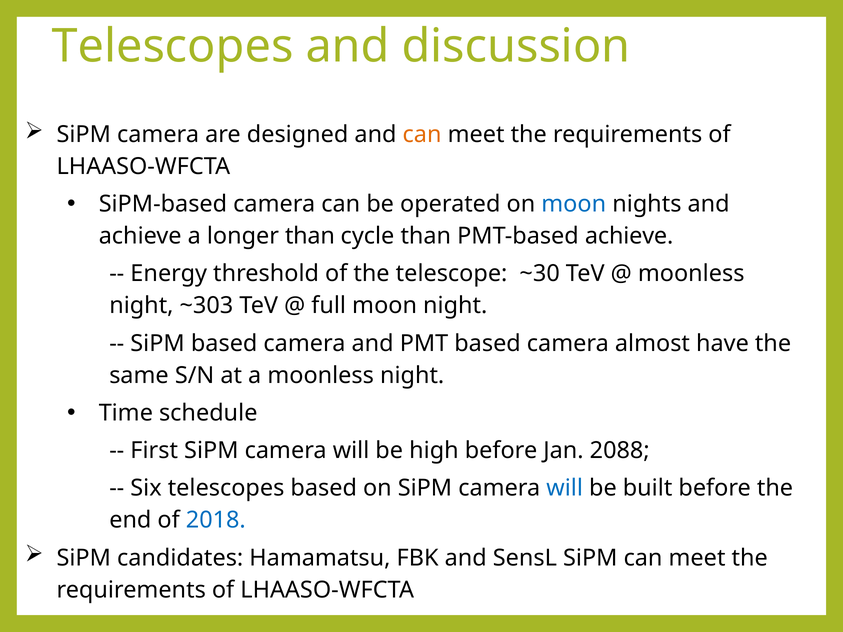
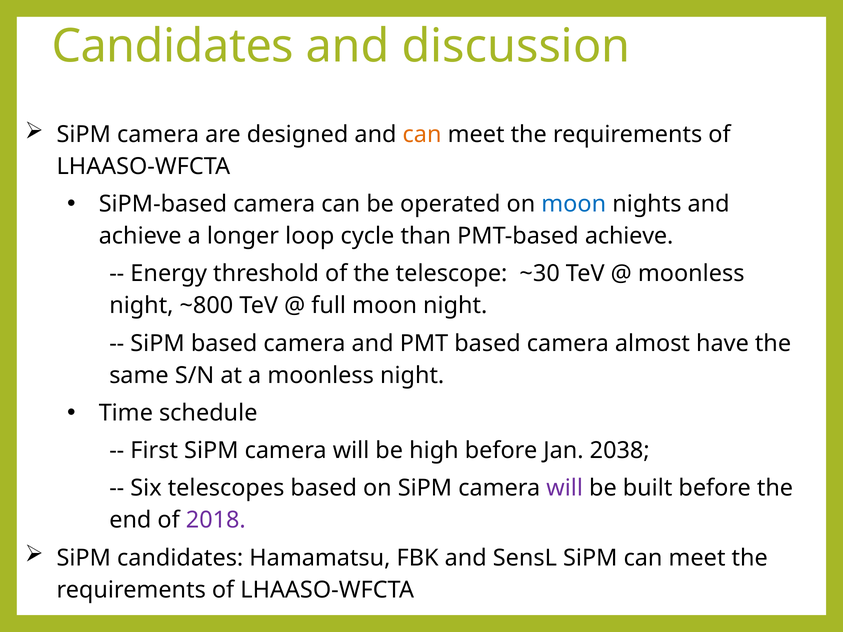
Telescopes: Telescopes -> Candidates (173, 46)
longer than: than -> loop (310, 236)
~303: ~303 -> ~800 (206, 306)
2088: 2088 -> 2038 (620, 451)
will colour: blue -> purple (565, 488)
2018 colour: blue -> purple (216, 520)
